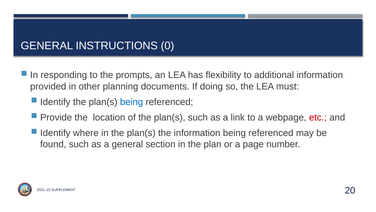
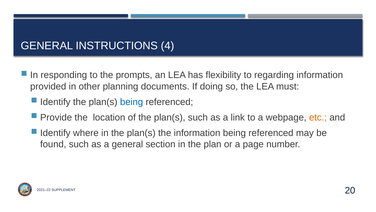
0: 0 -> 4 (167, 46)
additional: additional -> regarding (274, 75)
etc colour: red -> orange (318, 117)
